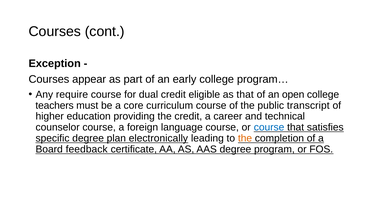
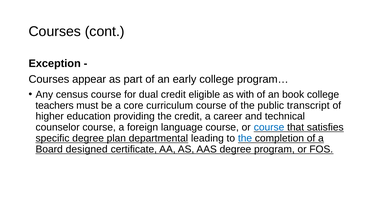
require: require -> census (72, 94)
as that: that -> with (245, 94)
open: open -> book (293, 94)
electronically: electronically -> departmental (158, 138)
the colour: orange -> blue (245, 138)
feedback: feedback -> designed (87, 149)
